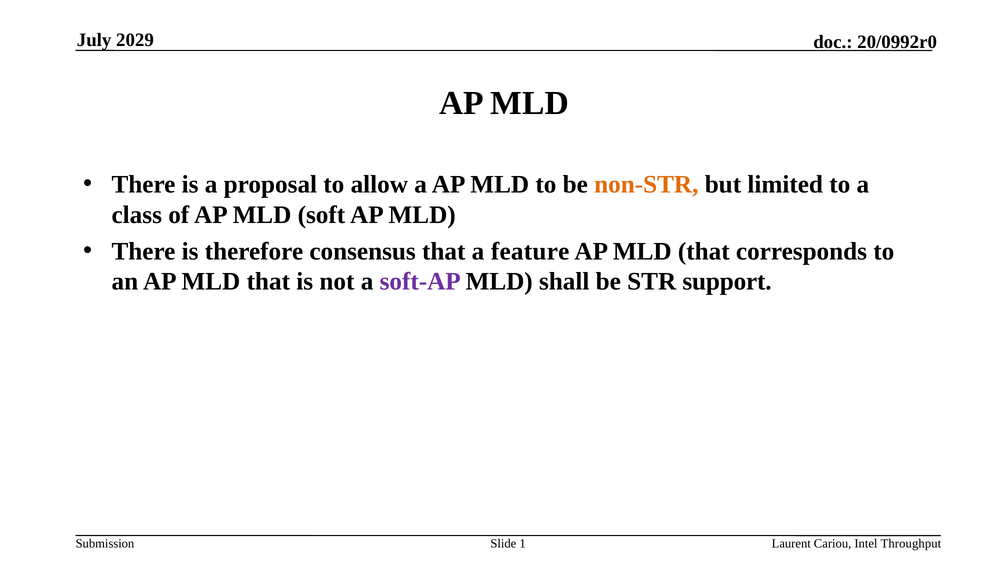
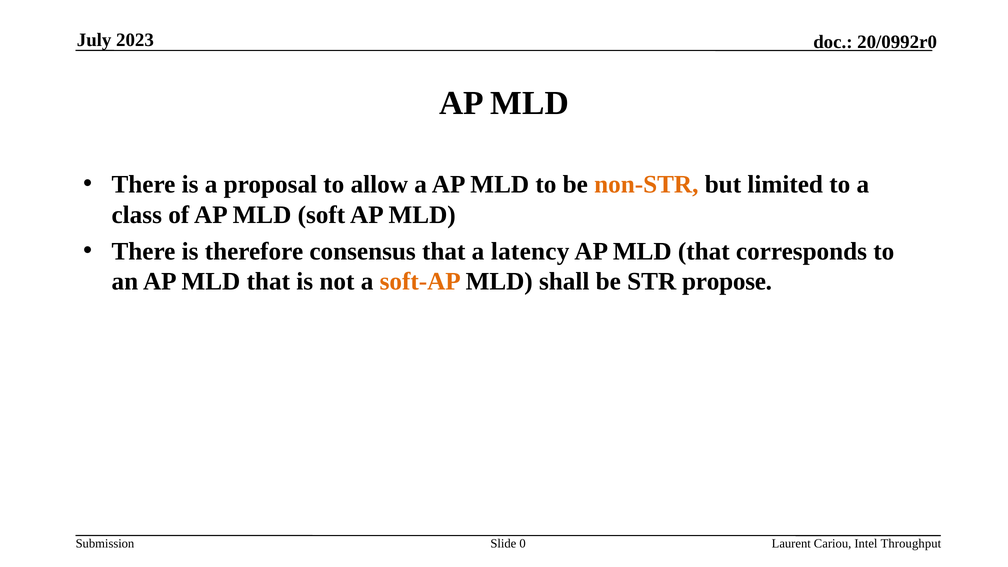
2029: 2029 -> 2023 (135, 40)
feature: feature -> latency (530, 251)
soft-AP colour: purple -> orange (420, 282)
support: support -> propose (727, 282)
1: 1 -> 0 (523, 544)
